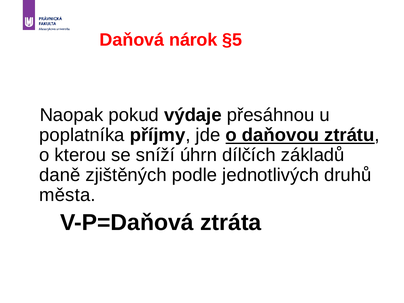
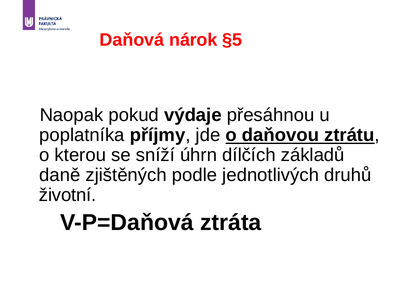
města: města -> životní (68, 195)
